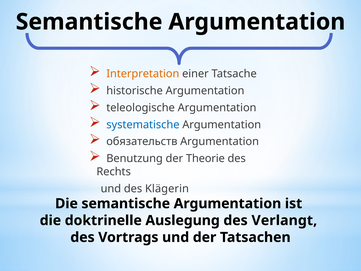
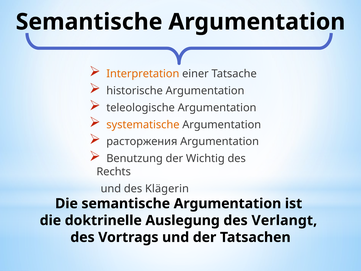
systematische colour: blue -> orange (143, 125)
обязательств: обязательств -> расторжения (142, 141)
Theorie: Theorie -> Wichtig (205, 158)
